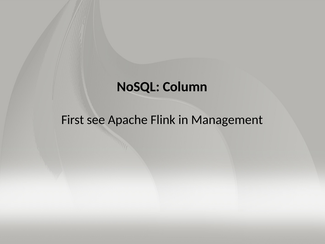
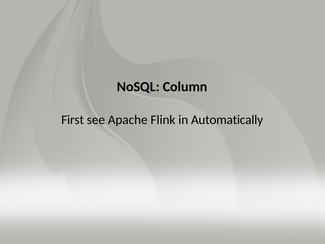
Management: Management -> Automatically (227, 120)
